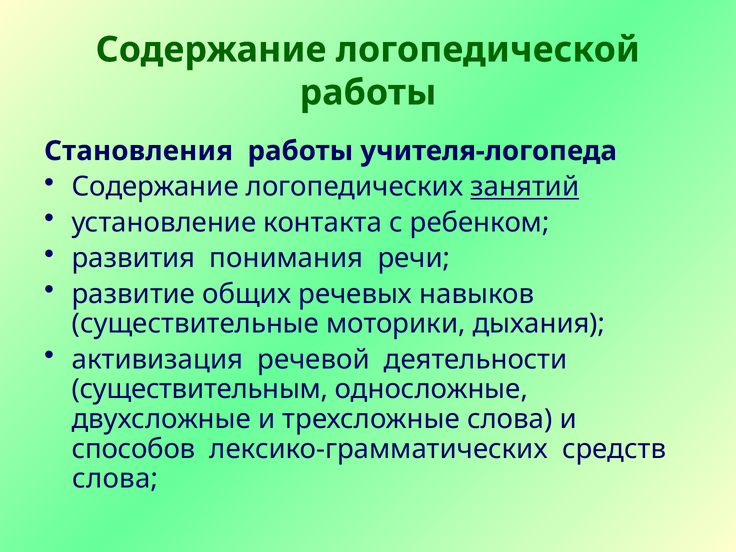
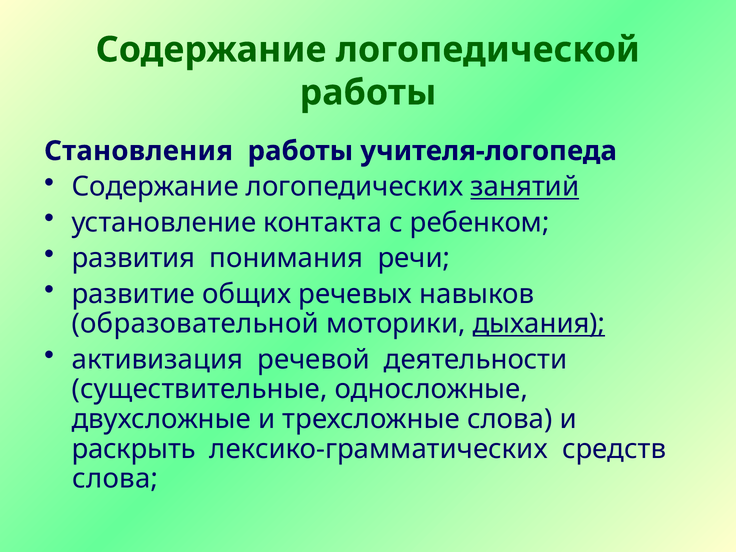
существительные: существительные -> образовательной (195, 324)
дыхания underline: none -> present (539, 324)
существительным: существительным -> существительные (200, 389)
способов: способов -> раскрыть (134, 449)
